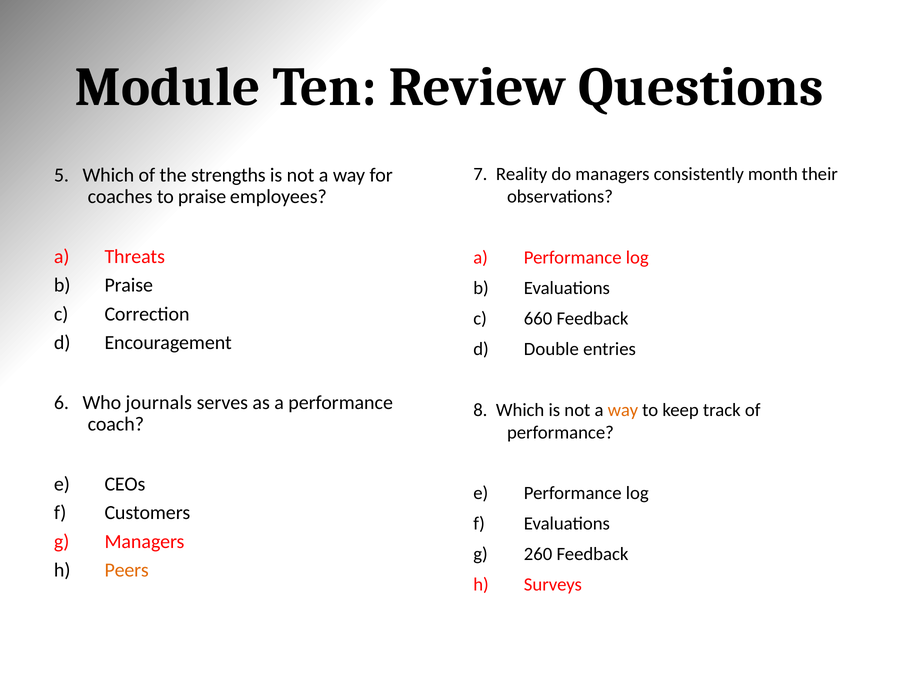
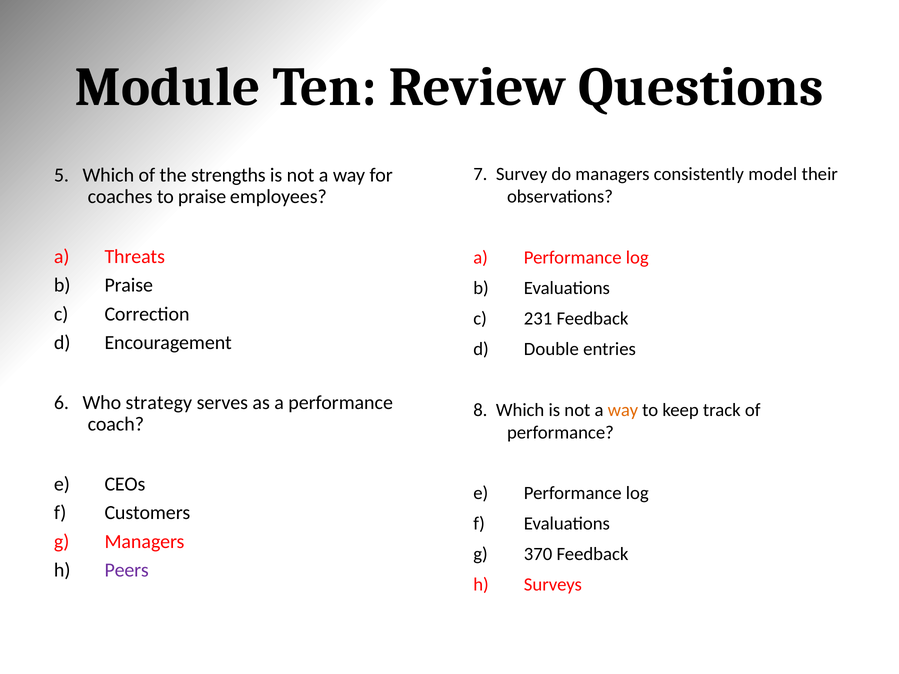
Reality: Reality -> Survey (522, 174)
month: month -> model (773, 174)
660: 660 -> 231 (538, 319)
journals: journals -> strategy (159, 403)
260: 260 -> 370 (538, 554)
Peers colour: orange -> purple (127, 570)
